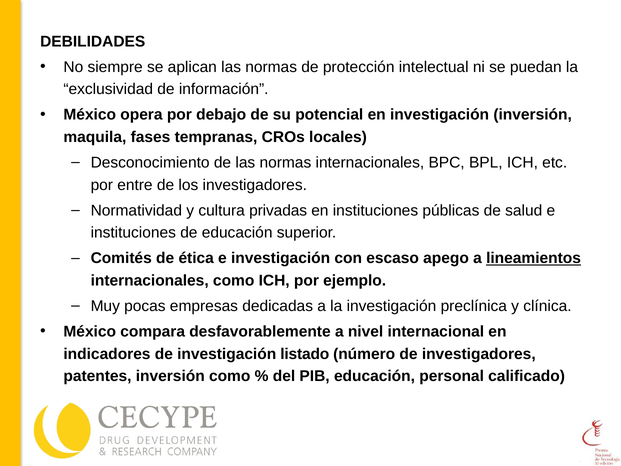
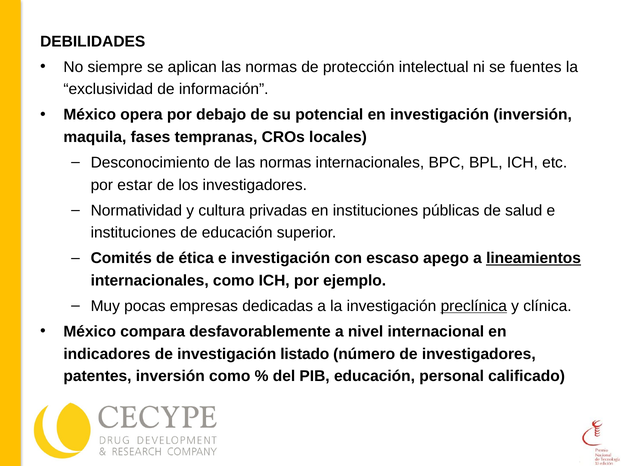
puedan: puedan -> fuentes (536, 67)
entre: entre -> estar (135, 185)
preclínica underline: none -> present (474, 306)
